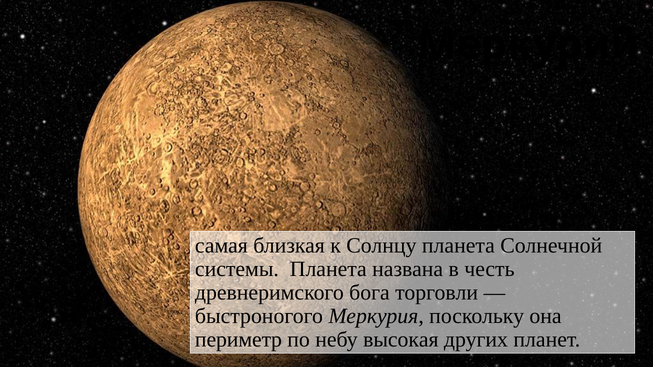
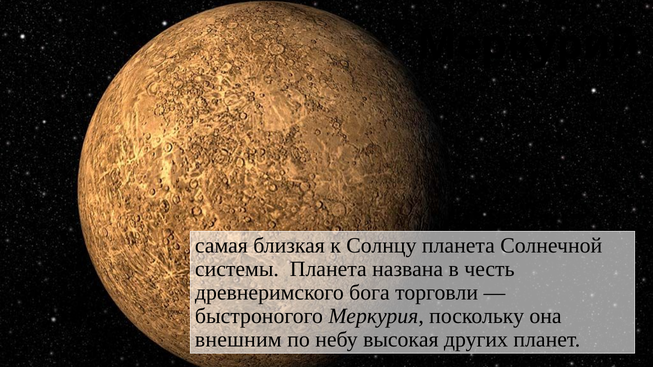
периметр: периметр -> внешним (238, 340)
